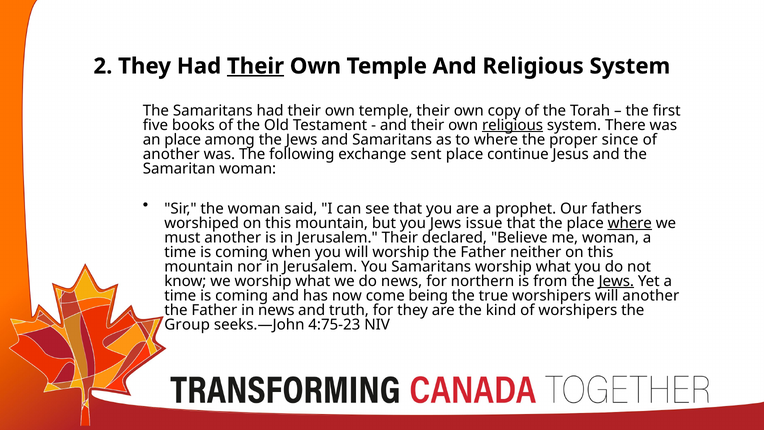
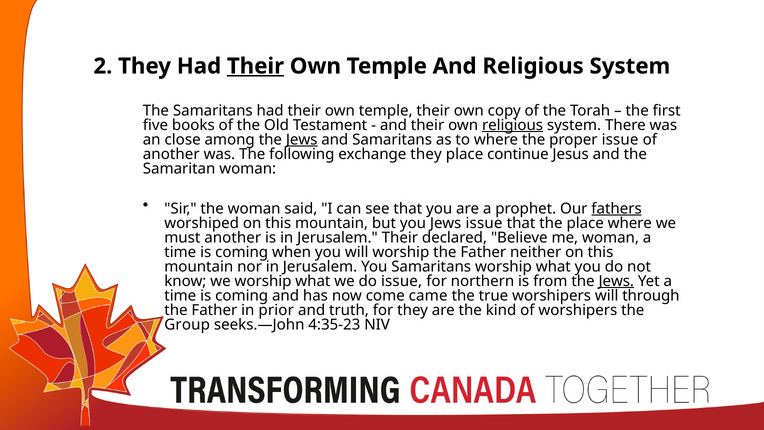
an place: place -> close (183, 140)
Jews underline: none -> present (302, 140)
proper since: since -> issue (620, 140)
exchange sent: sent -> they (426, 154)
fathers underline: none -> present (617, 208)
where underline: present -> none (630, 223)
do news: news -> issue (402, 281)
being: being -> came (428, 295)
will another: another -> through (651, 295)
in news: news -> prior (276, 310)
4:75-23: 4:75-23 -> 4:35-23 (334, 324)
